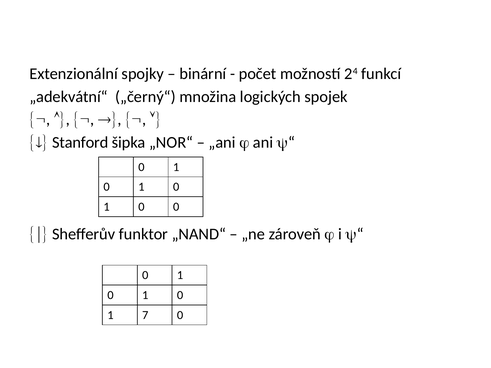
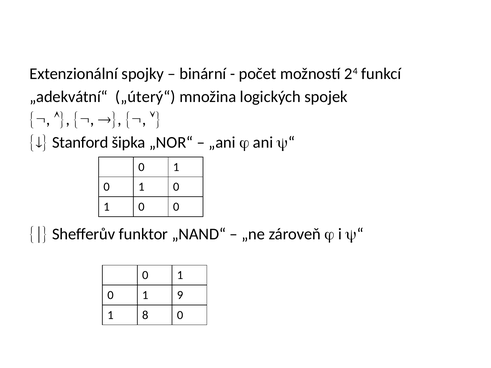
„černý“: „černý“ -> „úterý“ (145, 97)
0: 0 -> 9 (180, 295)
7: 7 -> 8 (145, 315)
